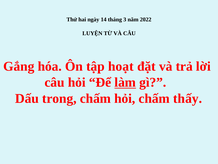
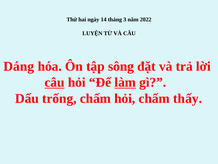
Gắng: Gắng -> Dáng (19, 66)
hoạt: hoạt -> sông (121, 66)
câu underline: none -> present (55, 82)
trong: trong -> trống (59, 98)
